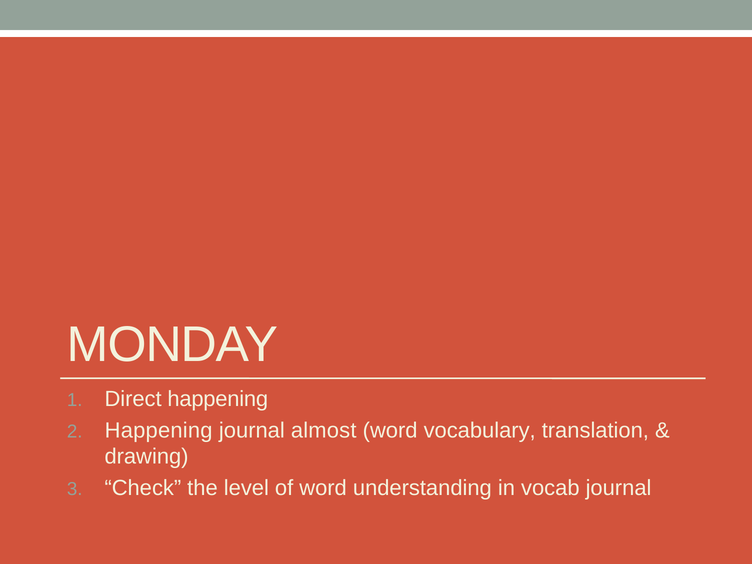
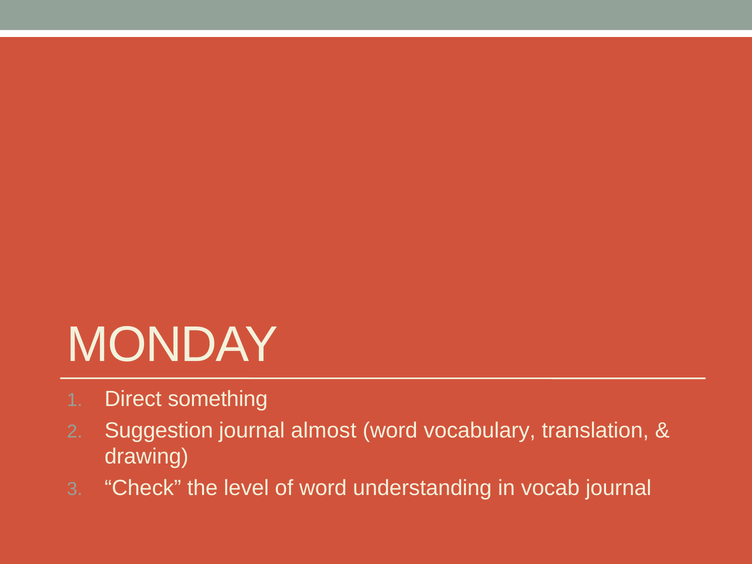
Direct happening: happening -> something (218, 399)
Happening: Happening -> Suggestion (159, 430)
